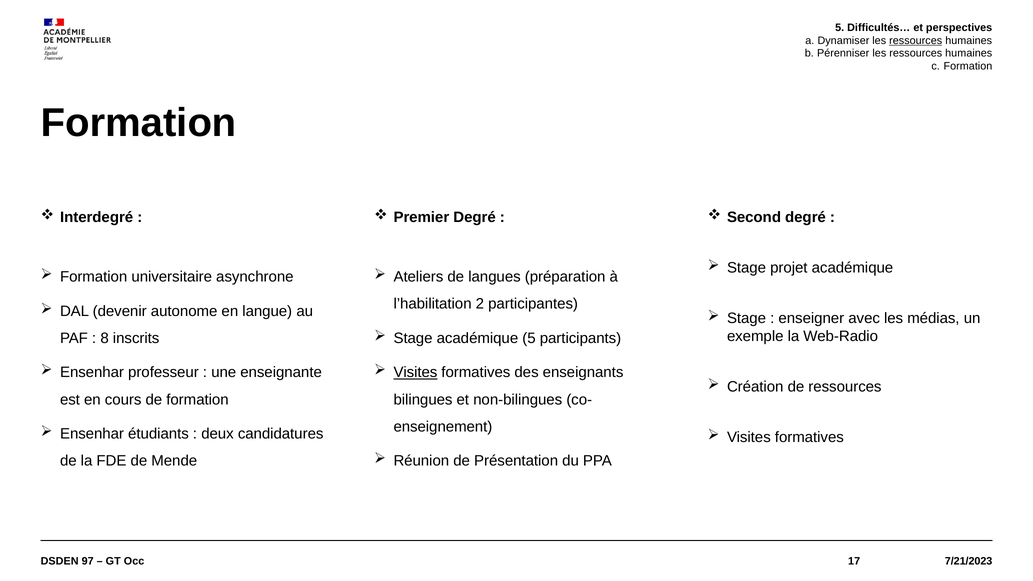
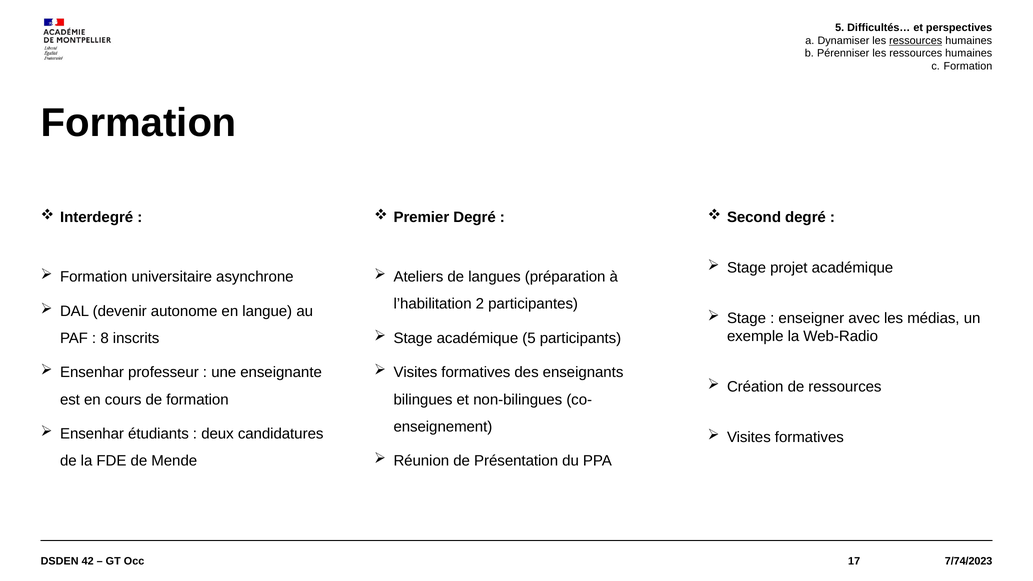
Visites underline: present -> none (415, 373)
97: 97 -> 42 (88, 561)
7/21/2023: 7/21/2023 -> 7/74/2023 (969, 561)
